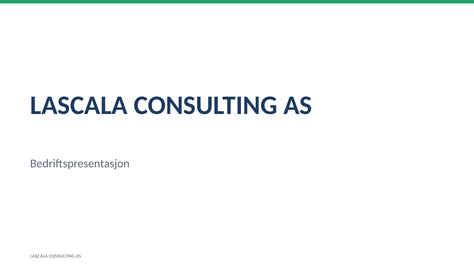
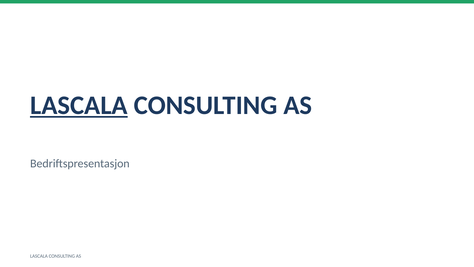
LASCALA underline: none -> present (79, 105)
